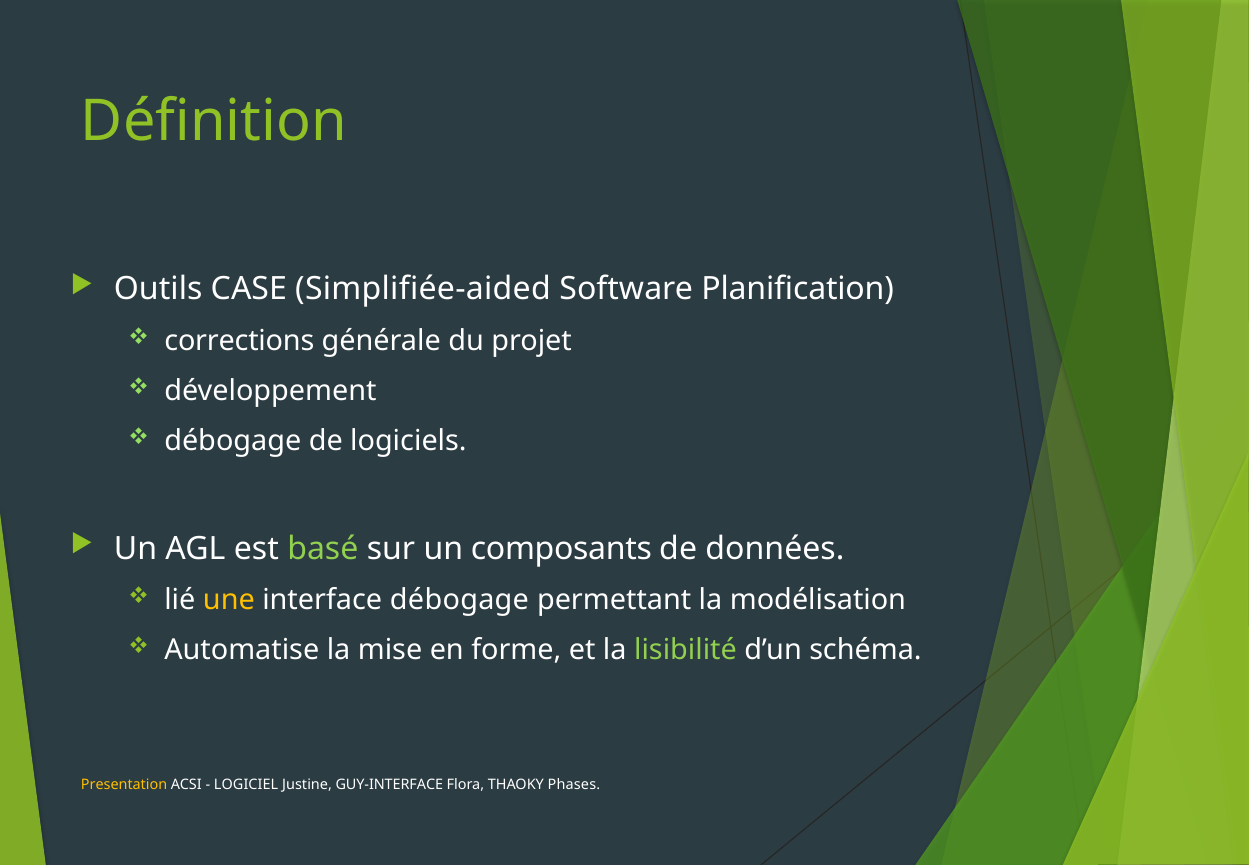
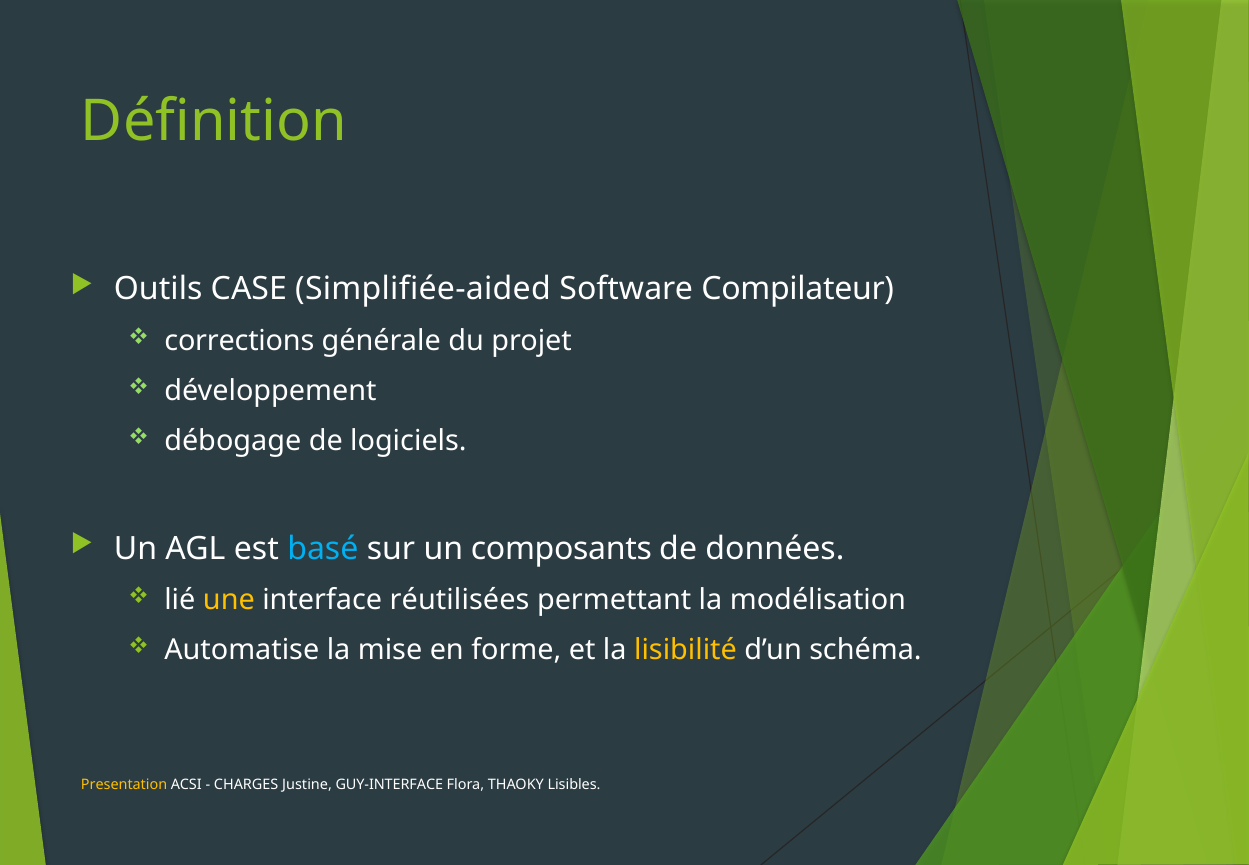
Planification: Planification -> Compilateur (798, 289)
basé colour: light green -> light blue (323, 548)
interface débogage: débogage -> réutilisées (460, 600)
lisibilité colour: light green -> yellow (685, 650)
LOGICIEL: LOGICIEL -> CHARGES (246, 785)
Phases: Phases -> Lisibles (574, 785)
